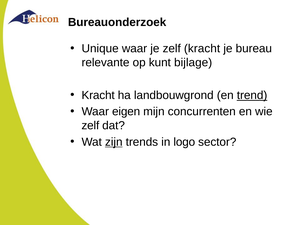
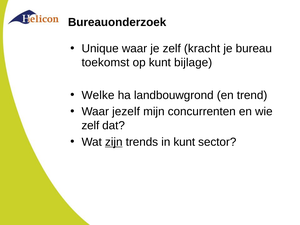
relevante: relevante -> toekomst (105, 63)
Kracht: Kracht -> Welke (98, 95)
trend underline: present -> none (252, 95)
eigen: eigen -> jezelf (126, 112)
in logo: logo -> kunt (184, 142)
